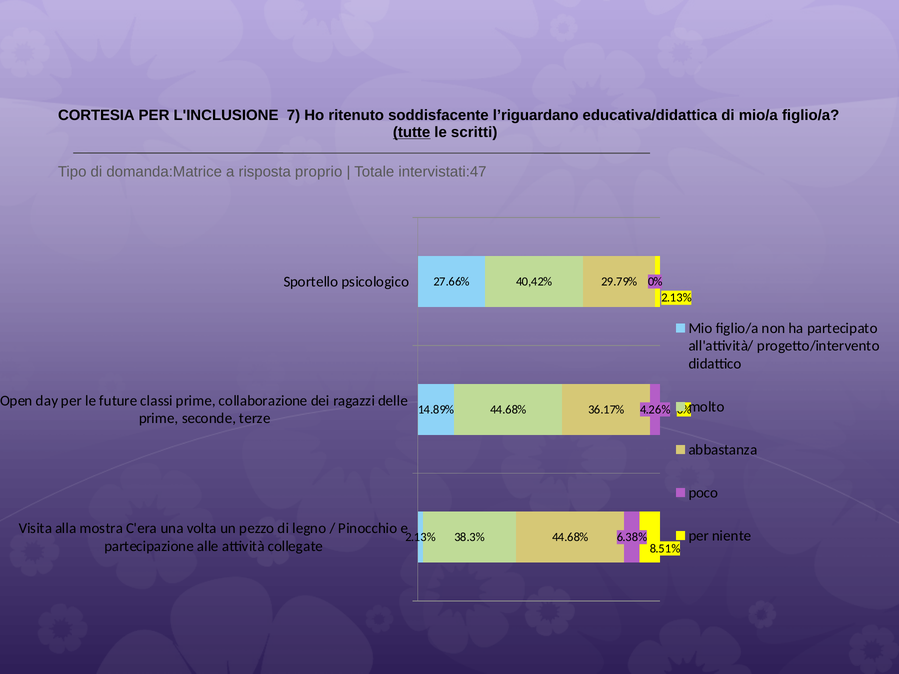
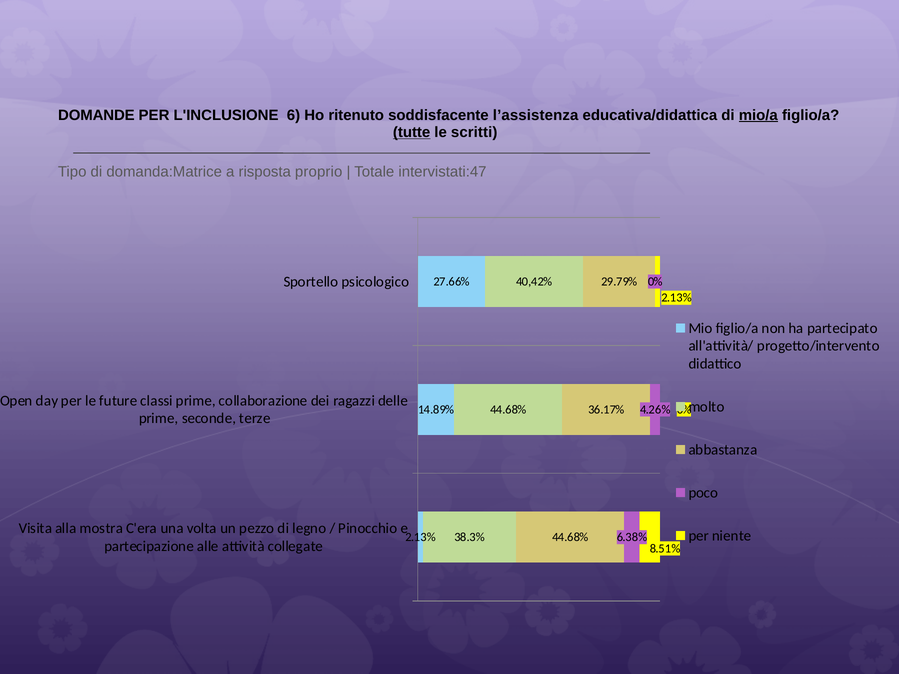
CORTESIA: CORTESIA -> DOMANDE (96, 115)
7: 7 -> 6 (293, 115)
l’riguardano: l’riguardano -> l’assistenza (536, 115)
mio/a underline: none -> present (758, 115)
